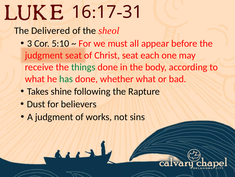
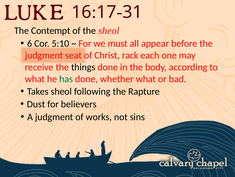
Delivered: Delivered -> Contempt (51, 31)
3: 3 -> 6 (30, 43)
Christ seat: seat -> rack (130, 55)
things colour: green -> black (83, 67)
Takes shine: shine -> sheol (61, 91)
